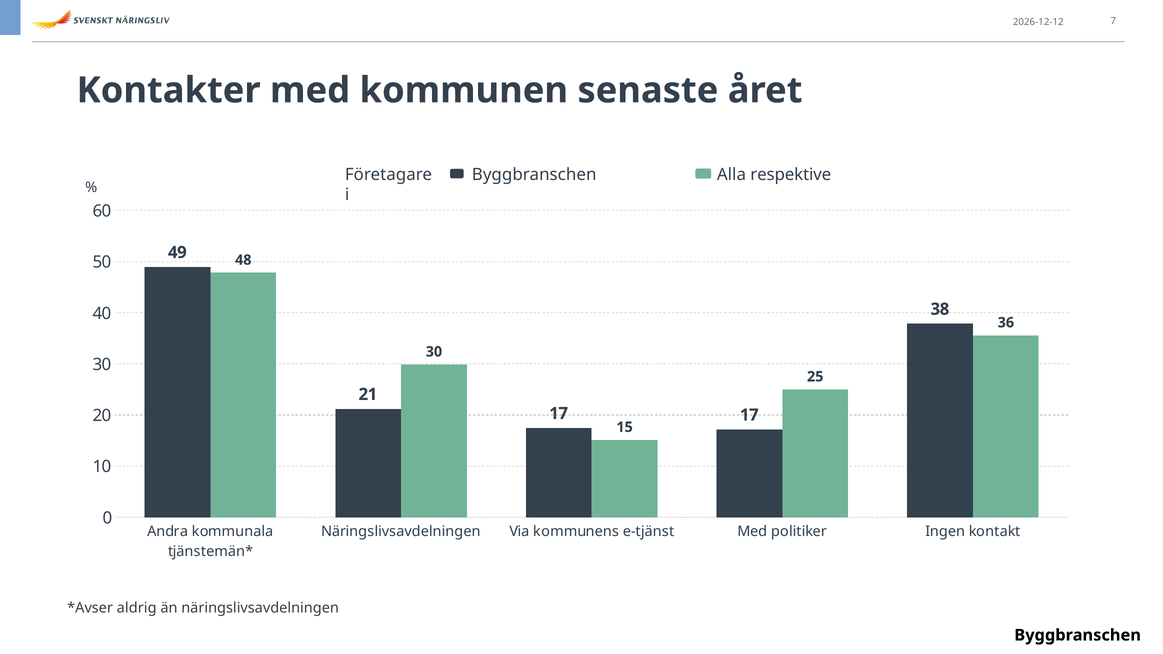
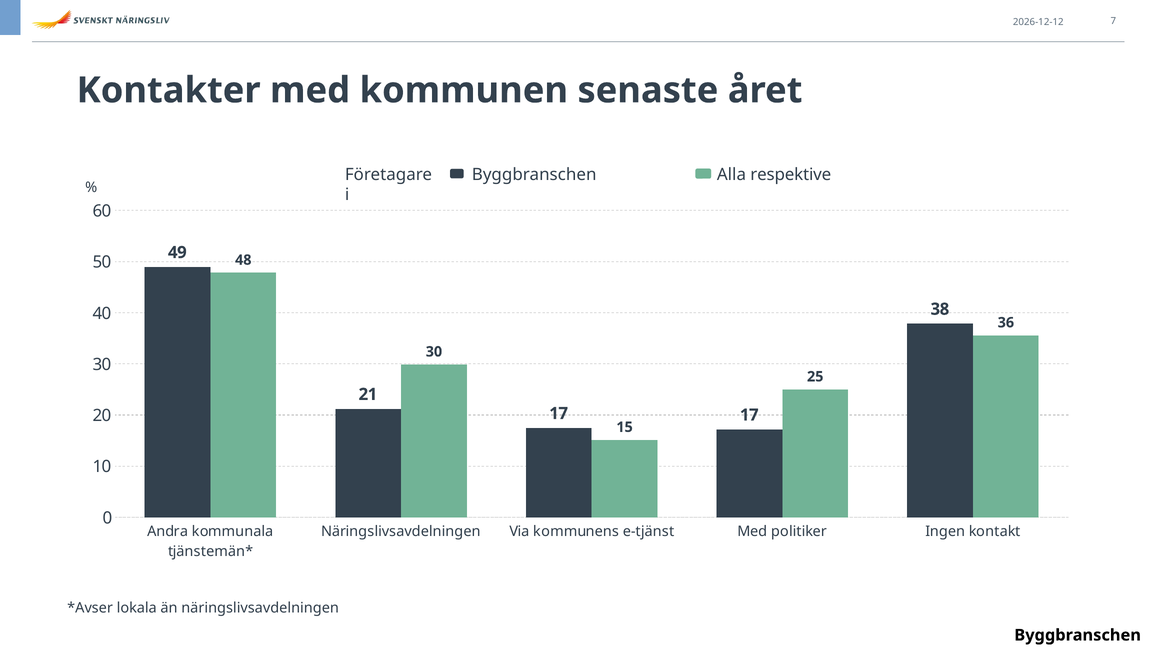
aldrig: aldrig -> lokala (137, 608)
